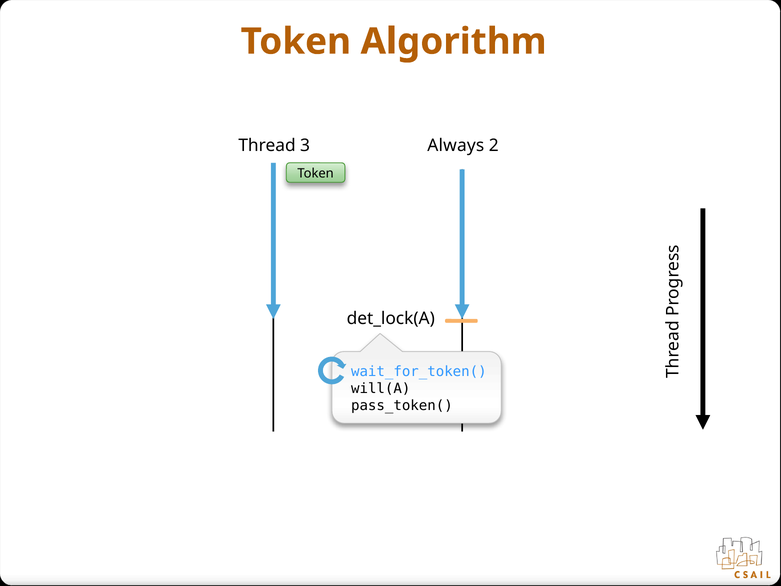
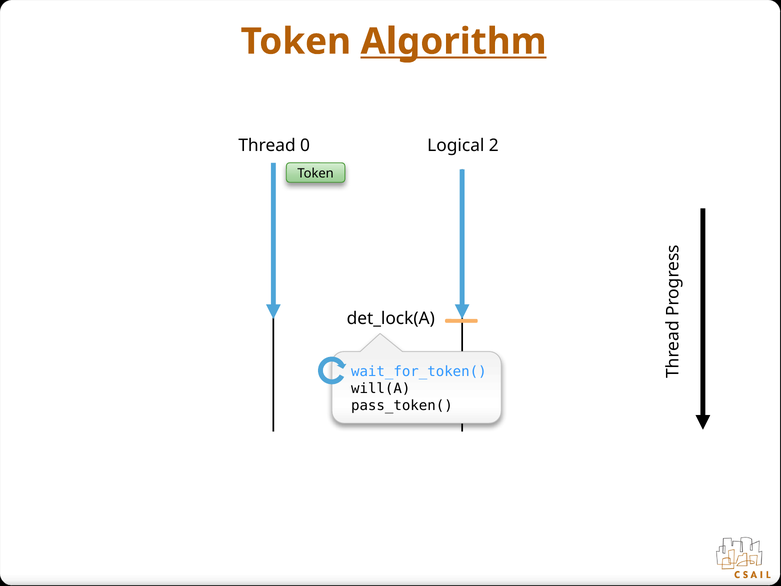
Algorithm underline: none -> present (454, 42)
3: 3 -> 0 (305, 146)
Always: Always -> Logical (456, 146)
